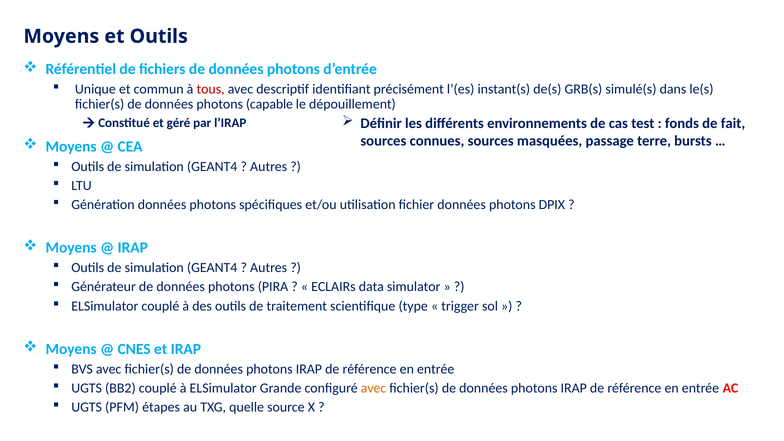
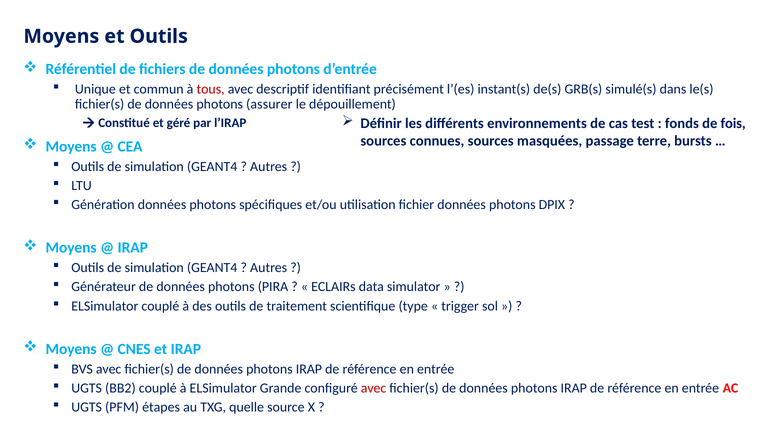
capable: capable -> assurer (269, 104)
fait: fait -> fois (733, 123)
avec colour: orange -> red (374, 388)
